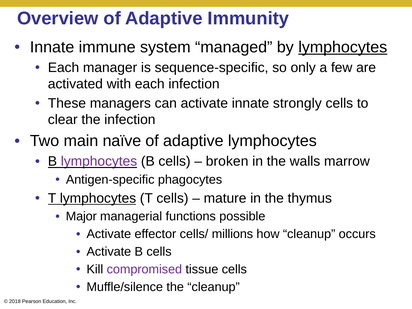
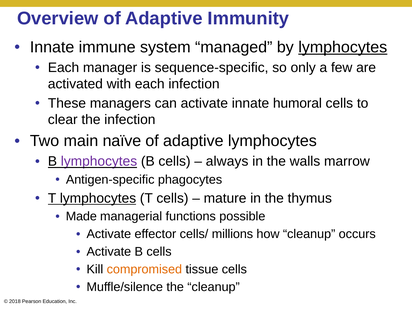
strongly: strongly -> humoral (297, 103)
broken: broken -> always (227, 161)
Major: Major -> Made (81, 216)
compromised colour: purple -> orange (144, 269)
